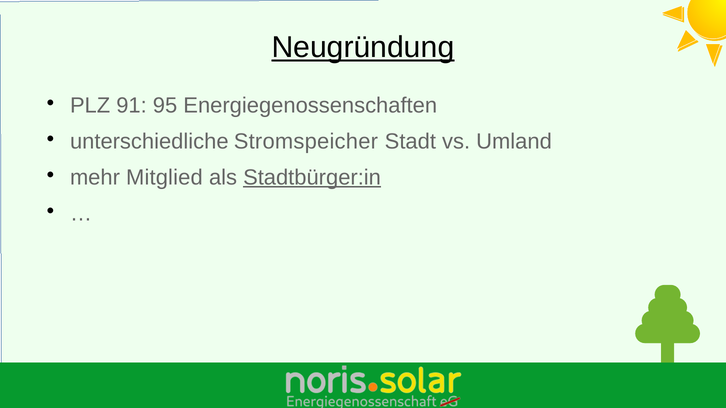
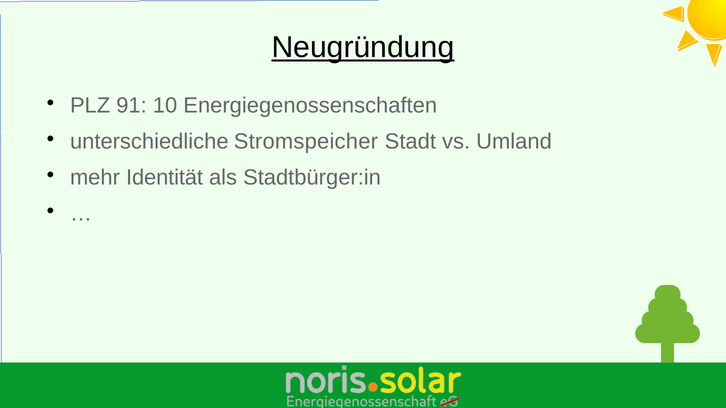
95: 95 -> 10 (165, 105)
Mitglied: Mitglied -> Identität (165, 177)
Stadtbürger:in underline: present -> none (312, 177)
